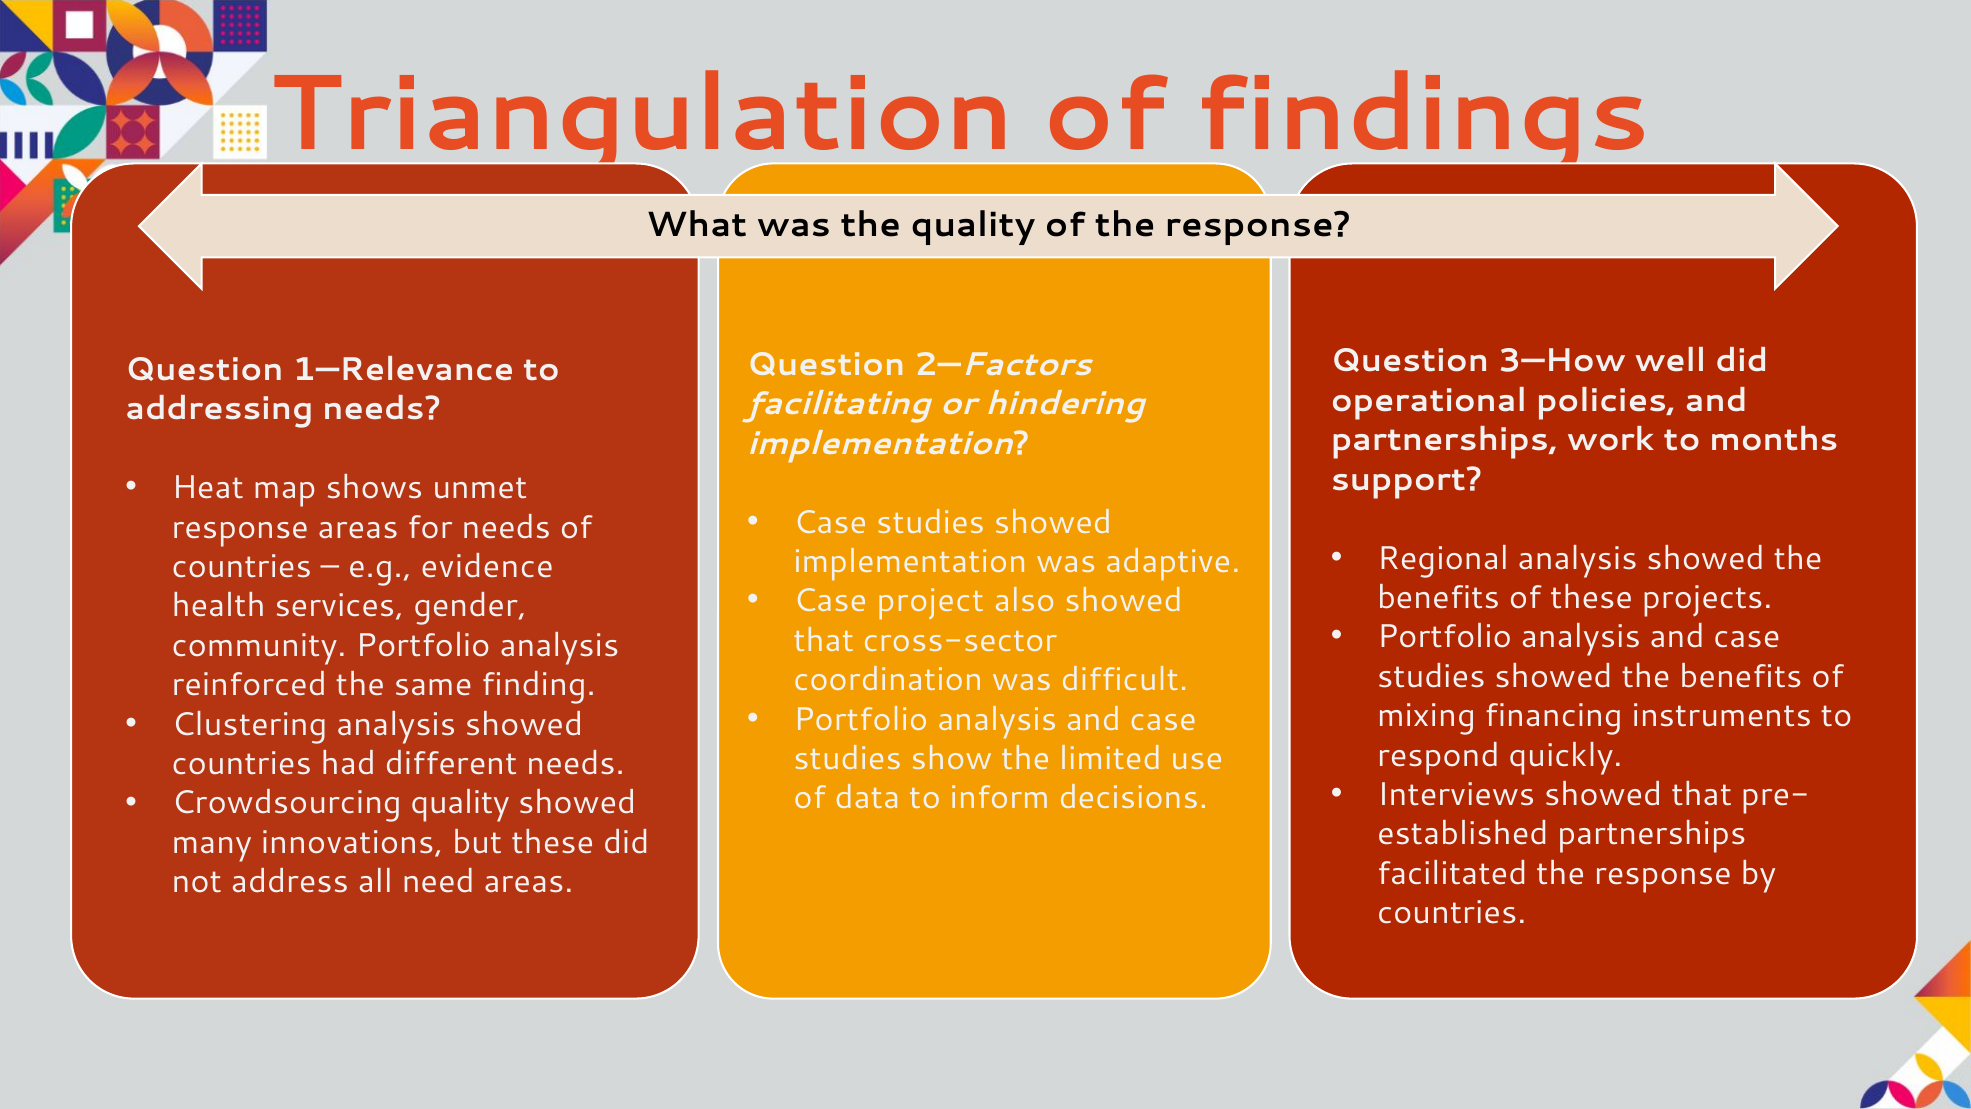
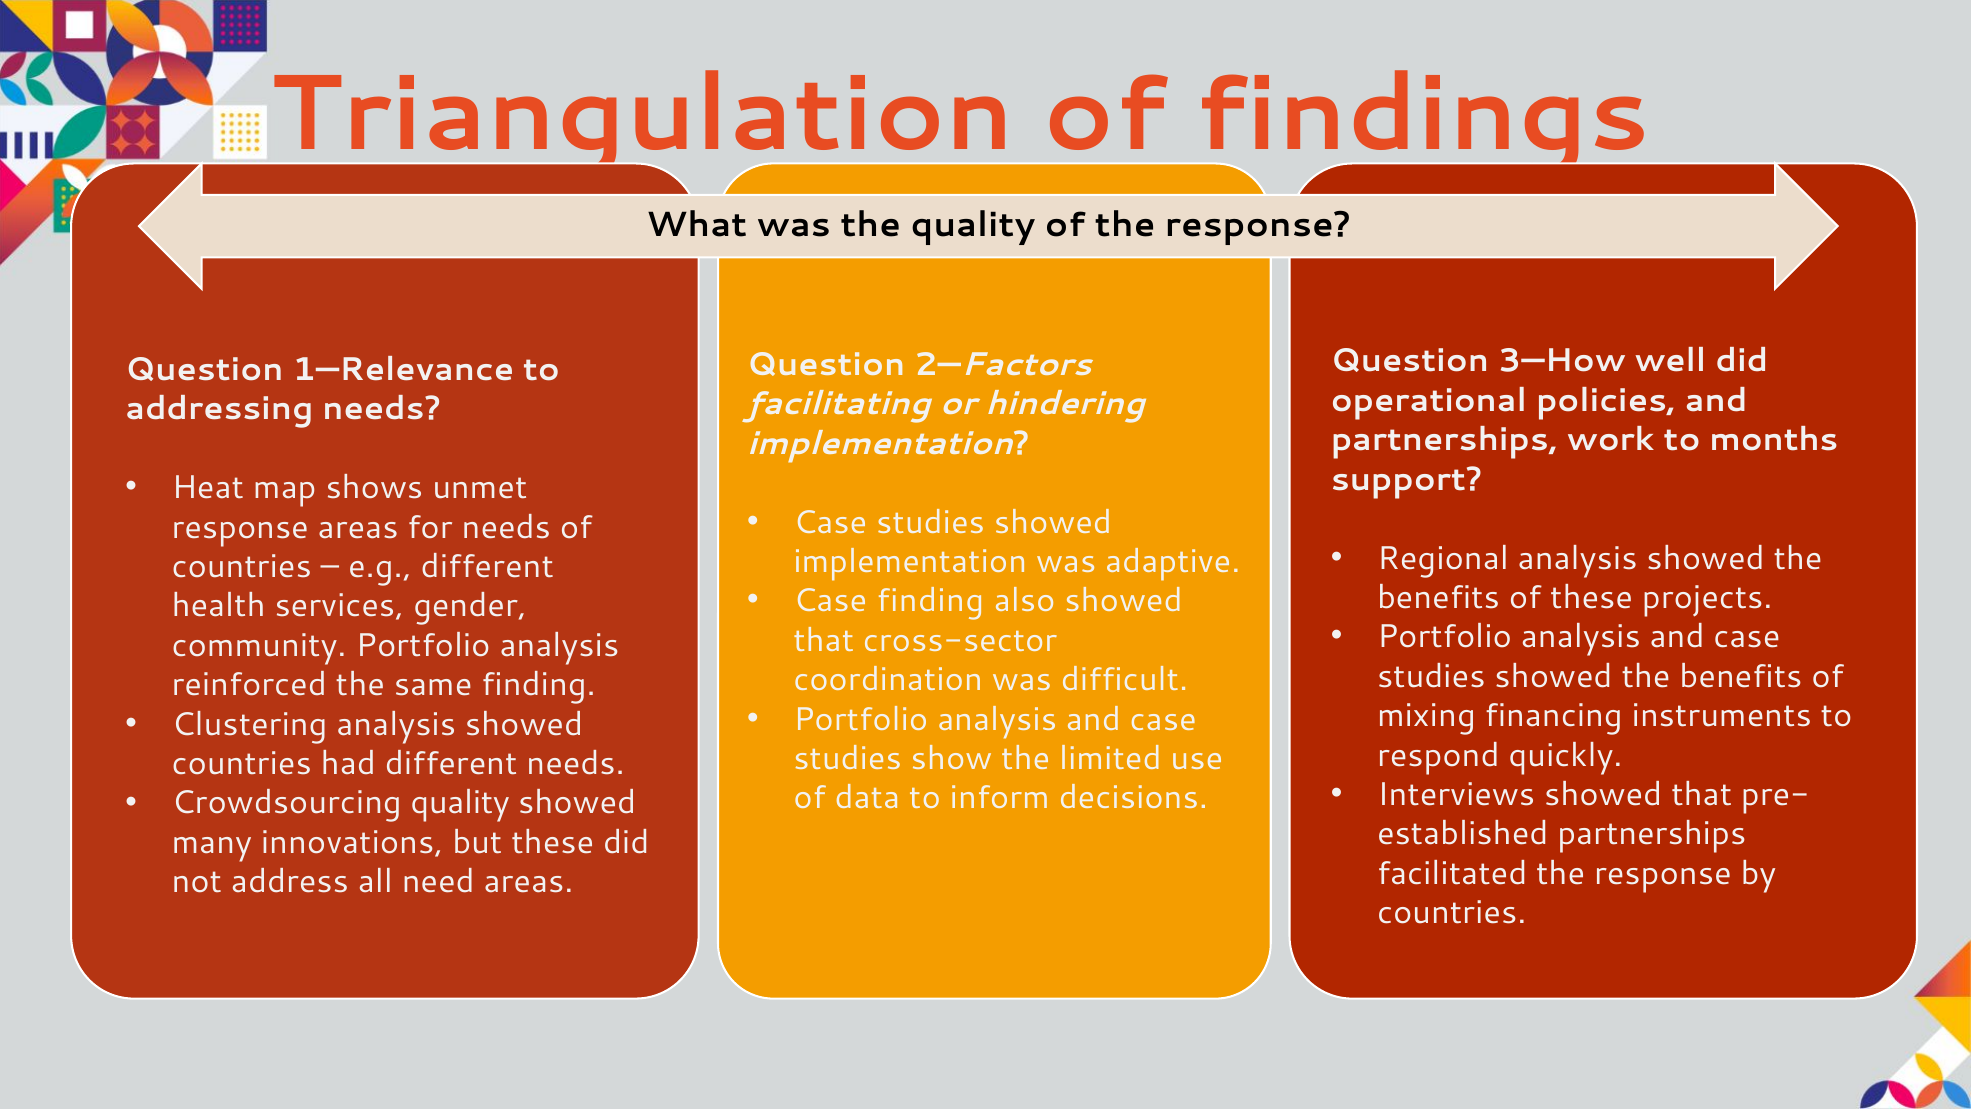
e.g evidence: evidence -> different (487, 566)
Case project: project -> finding (930, 601)
